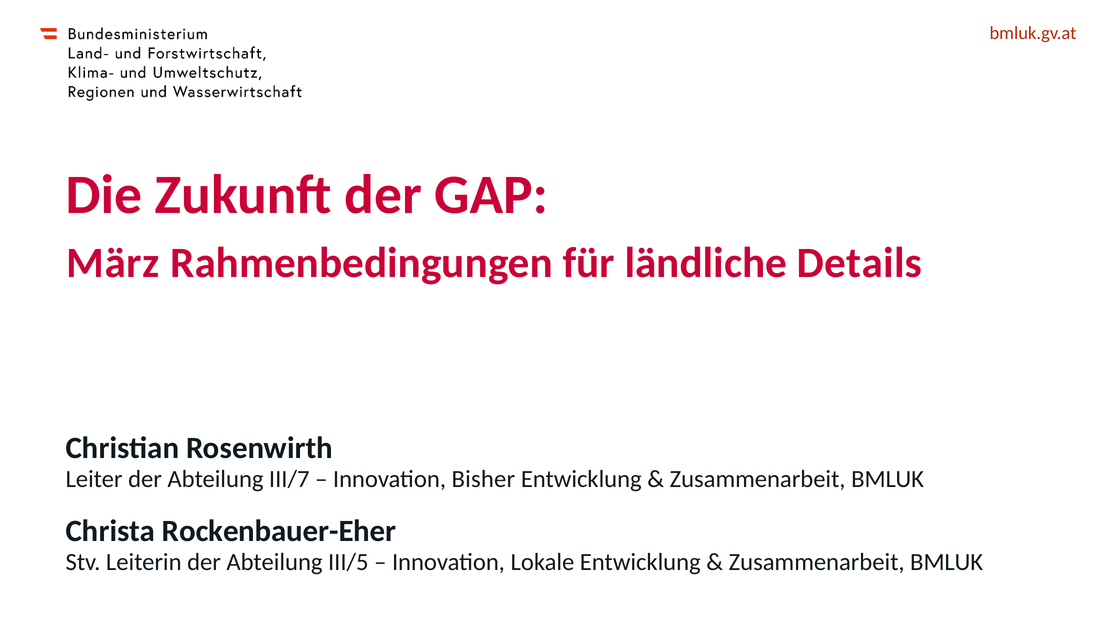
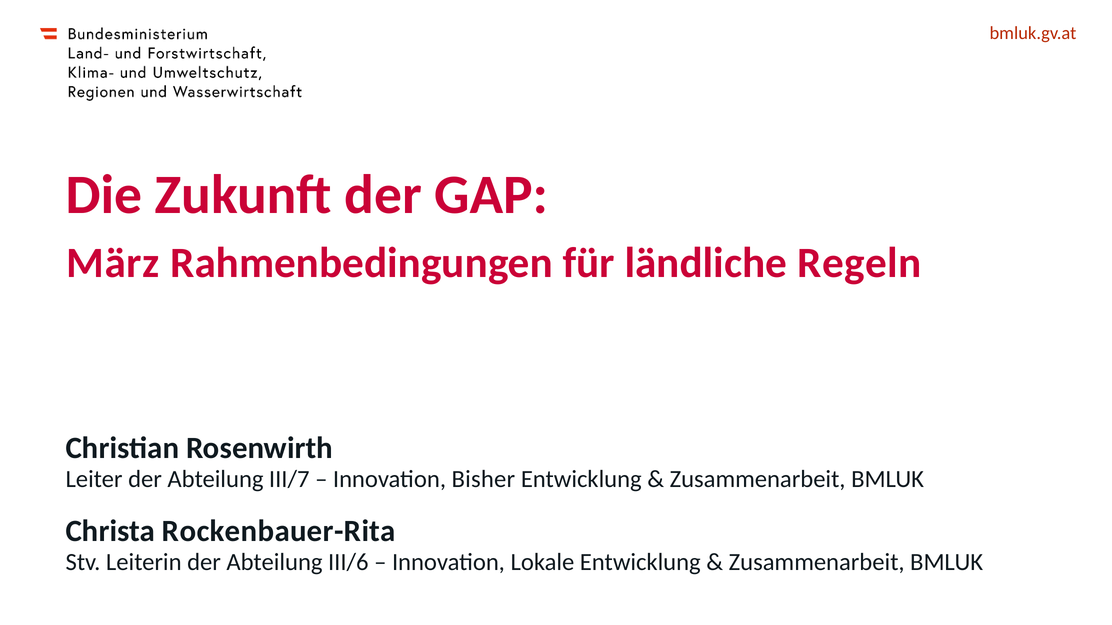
Details: Details -> Regeln (859, 263)
Rockenbauer-Eher: Rockenbauer-Eher -> Rockenbauer-Rita (279, 532)
III/5: III/5 -> III/6 (348, 563)
